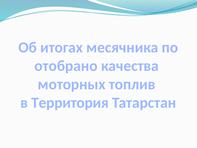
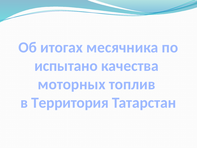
отобрано: отобрано -> испытано (66, 66)
